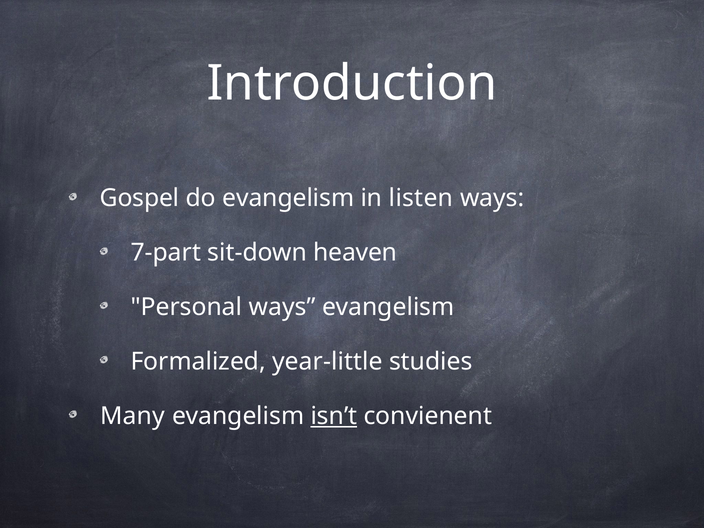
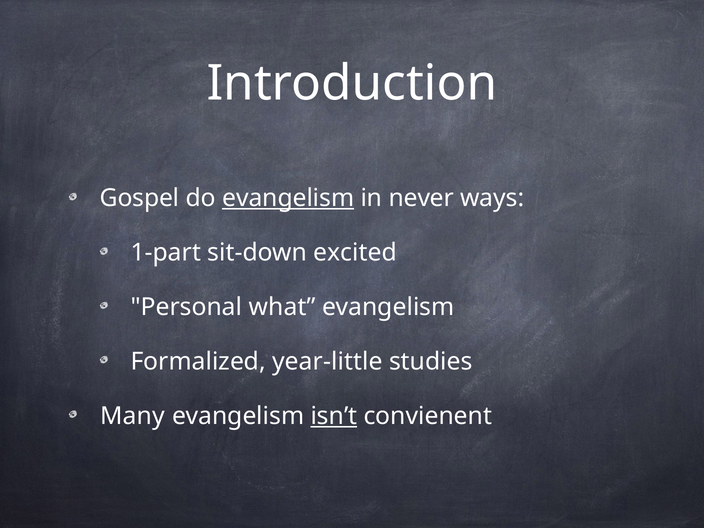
evangelism underline: none -> present (288, 198)
listen: listen -> never (421, 198)
7-part: 7-part -> 1-part (166, 253)
heaven: heaven -> excited (355, 253)
Personal ways: ways -> what (282, 307)
